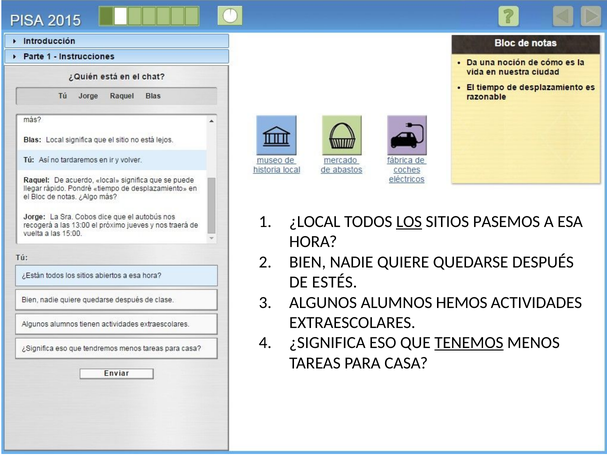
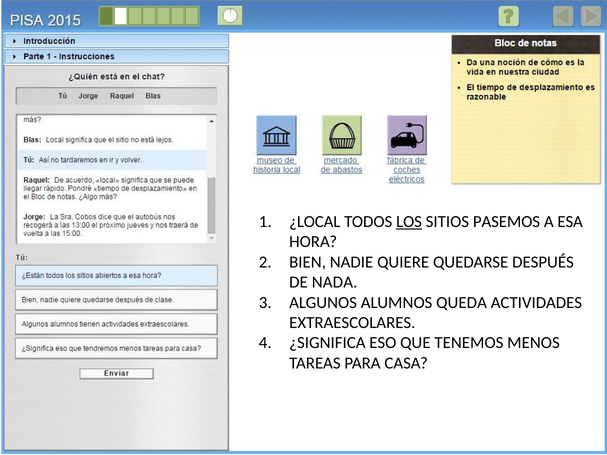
ESTÉS: ESTÉS -> NADA (335, 282)
HEMOS: HEMOS -> QUEDA (462, 303)
TENEMOS underline: present -> none (469, 343)
